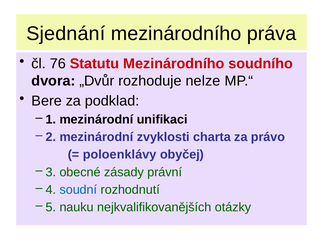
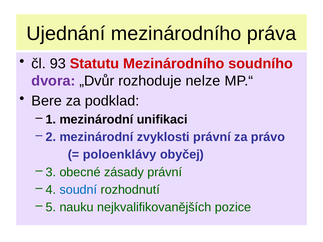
Sjednání: Sjednání -> Ujednání (66, 34)
76: 76 -> 93 (58, 64)
dvora colour: black -> purple (53, 81)
zvyklosti charta: charta -> právní (212, 137)
otázky: otázky -> pozice (233, 208)
